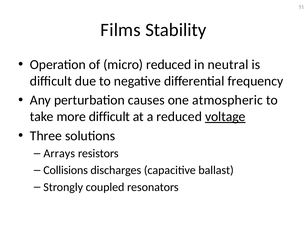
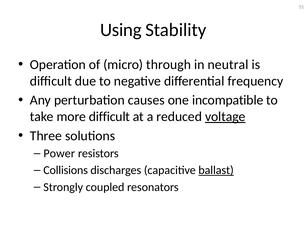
Films: Films -> Using (121, 30)
micro reduced: reduced -> through (169, 64)
atmospheric: atmospheric -> incompatible (228, 100)
Arrays: Arrays -> Power (59, 153)
ballast underline: none -> present (216, 170)
